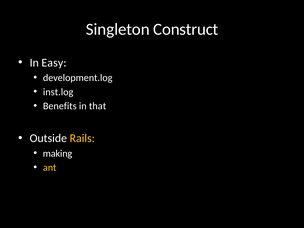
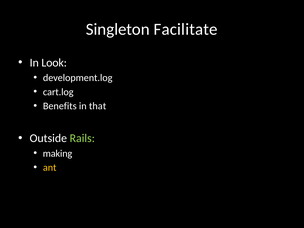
Construct: Construct -> Facilitate (186, 29)
Easy: Easy -> Look (54, 63)
inst.log: inst.log -> cart.log (58, 92)
Rails colour: yellow -> light green (82, 138)
